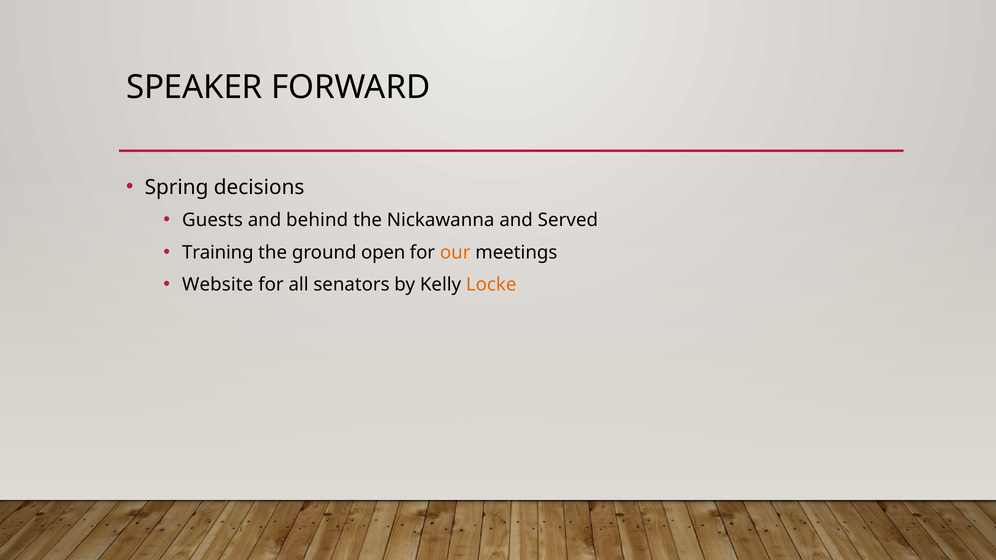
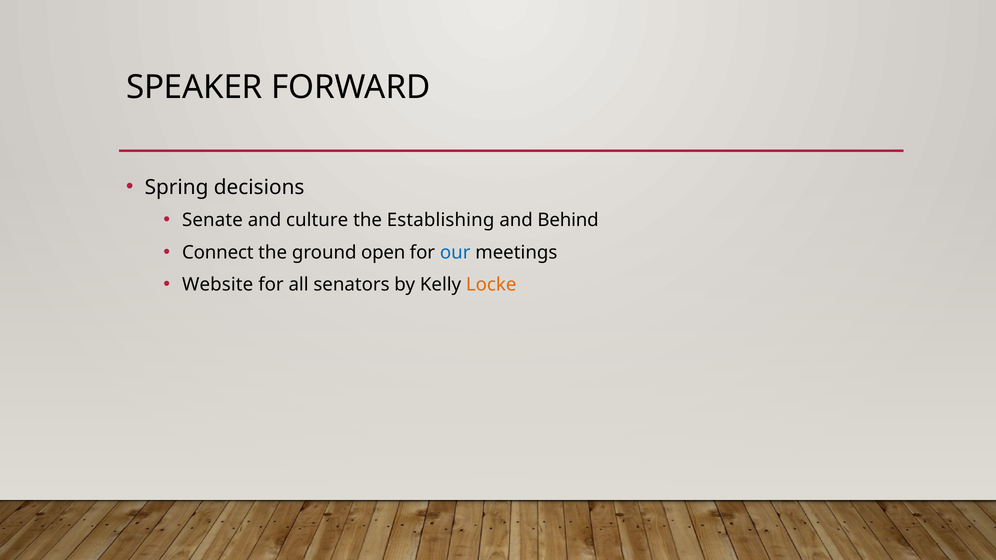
Guests: Guests -> Senate (212, 220)
behind: behind -> culture (317, 220)
Nickawanna: Nickawanna -> Establishing (441, 220)
Served: Served -> Behind (568, 220)
Training: Training -> Connect (218, 252)
our colour: orange -> blue (455, 252)
